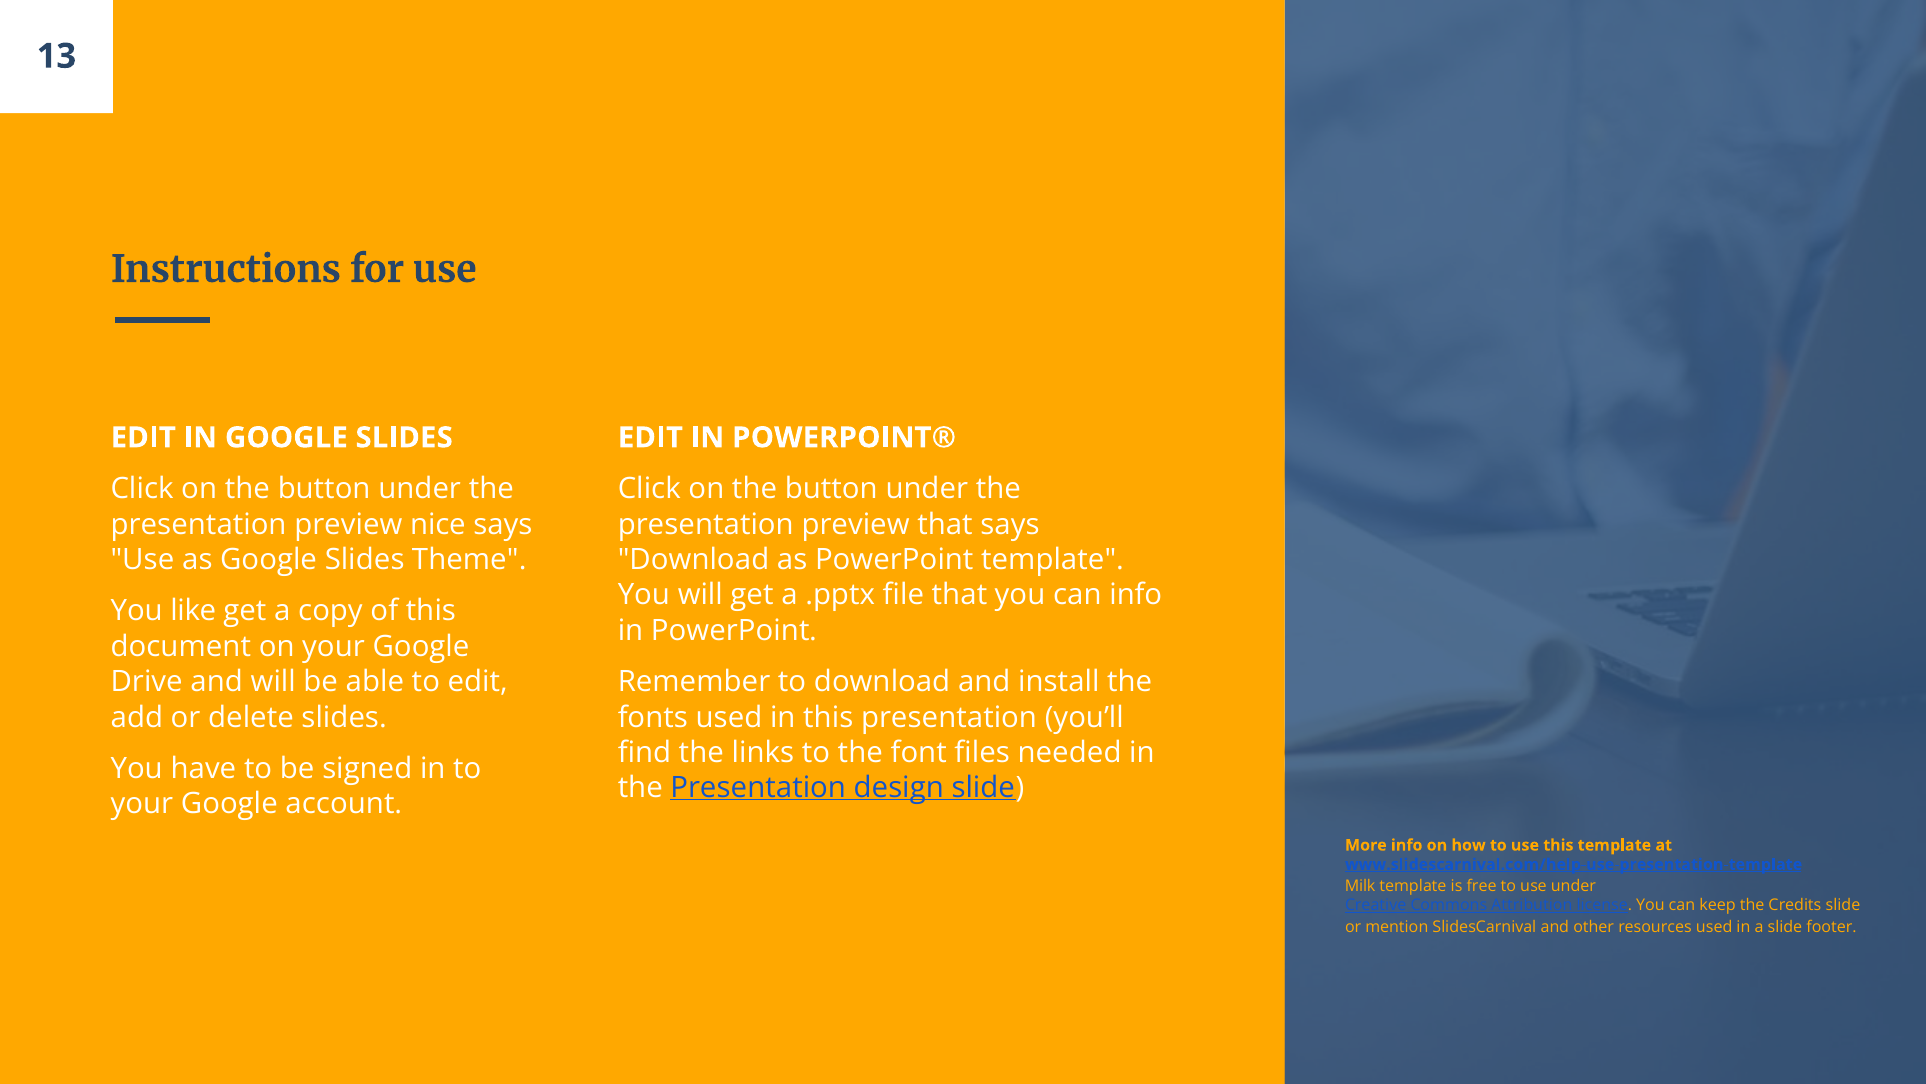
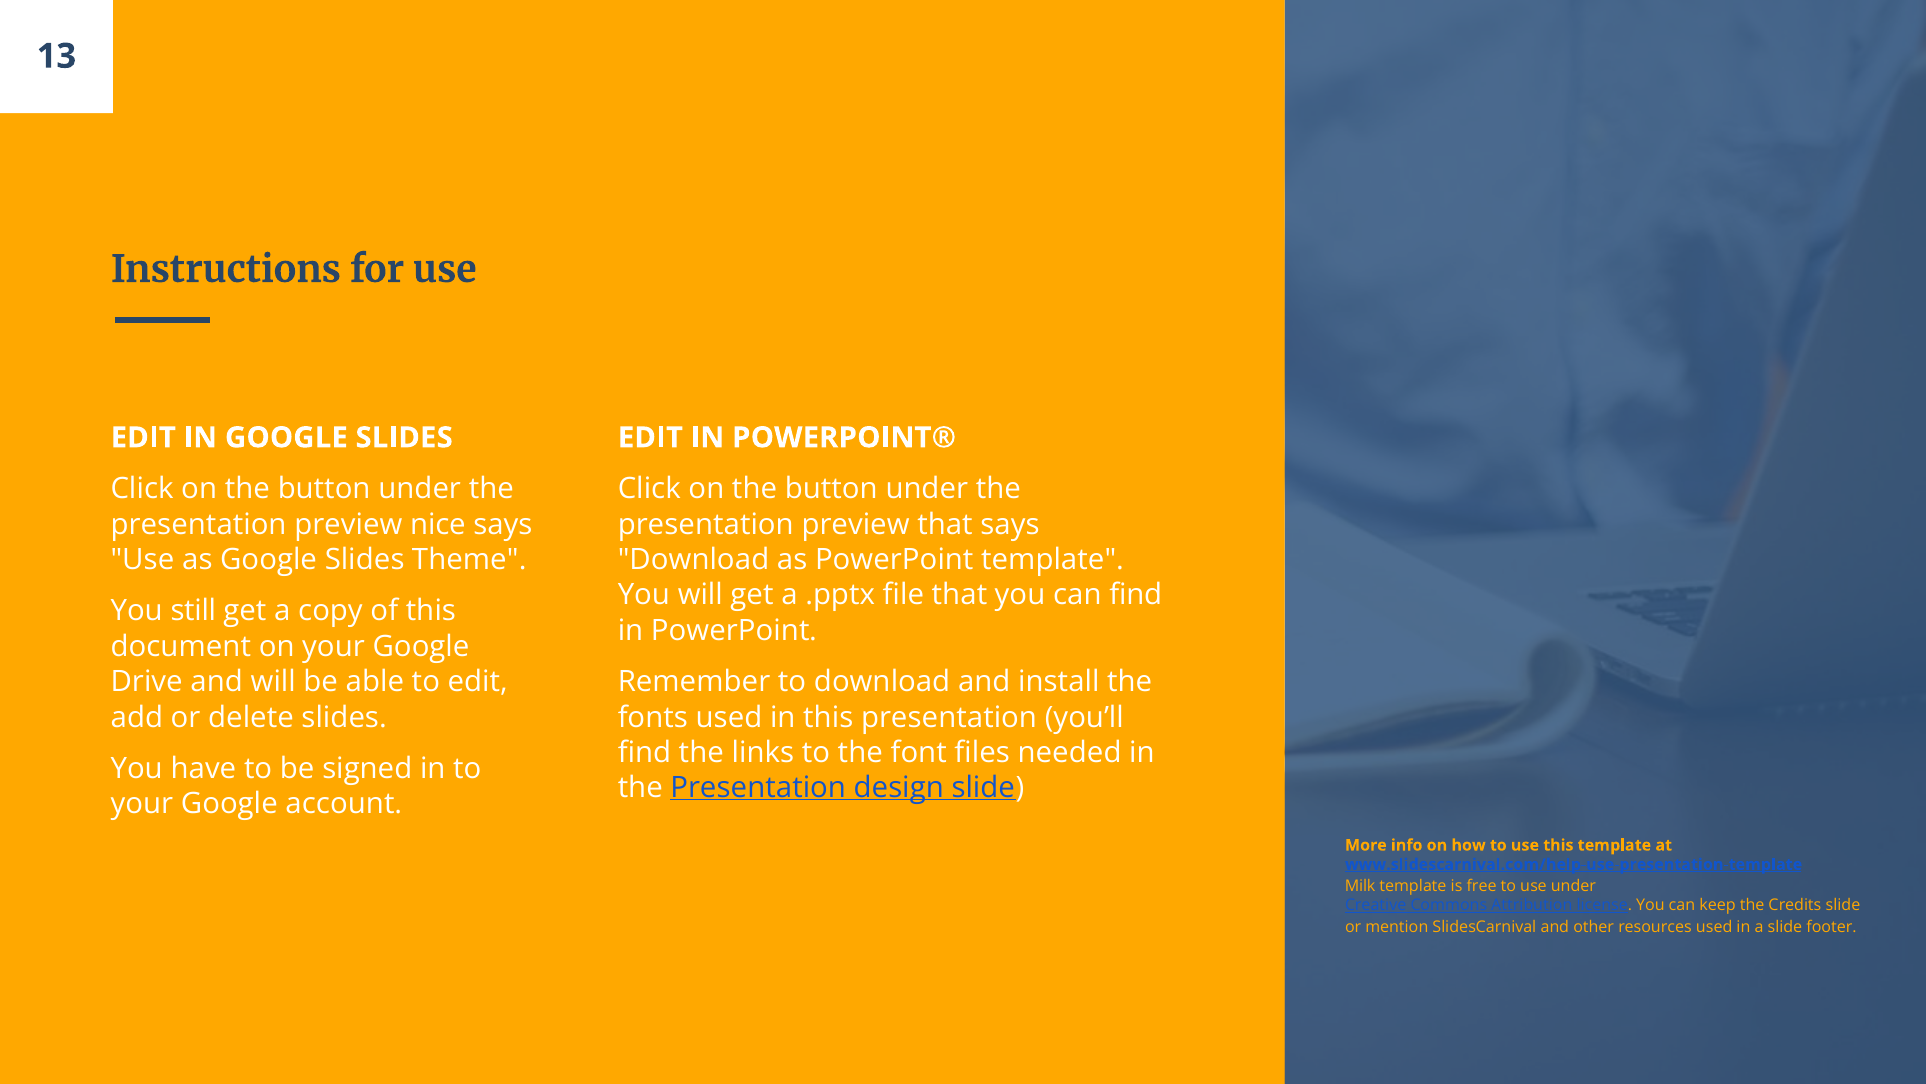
can info: info -> find (1136, 595)
like: like -> still (193, 611)
